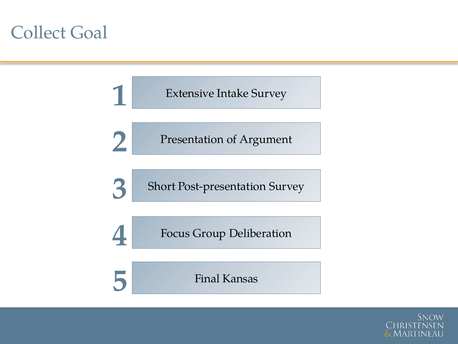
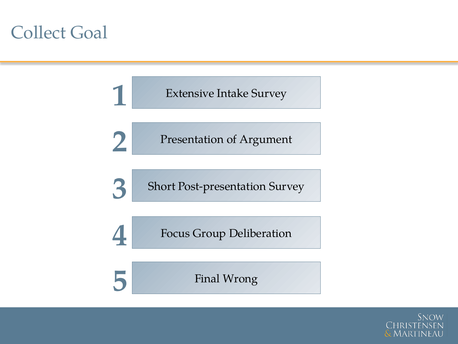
Kansas: Kansas -> Wrong (240, 278)
